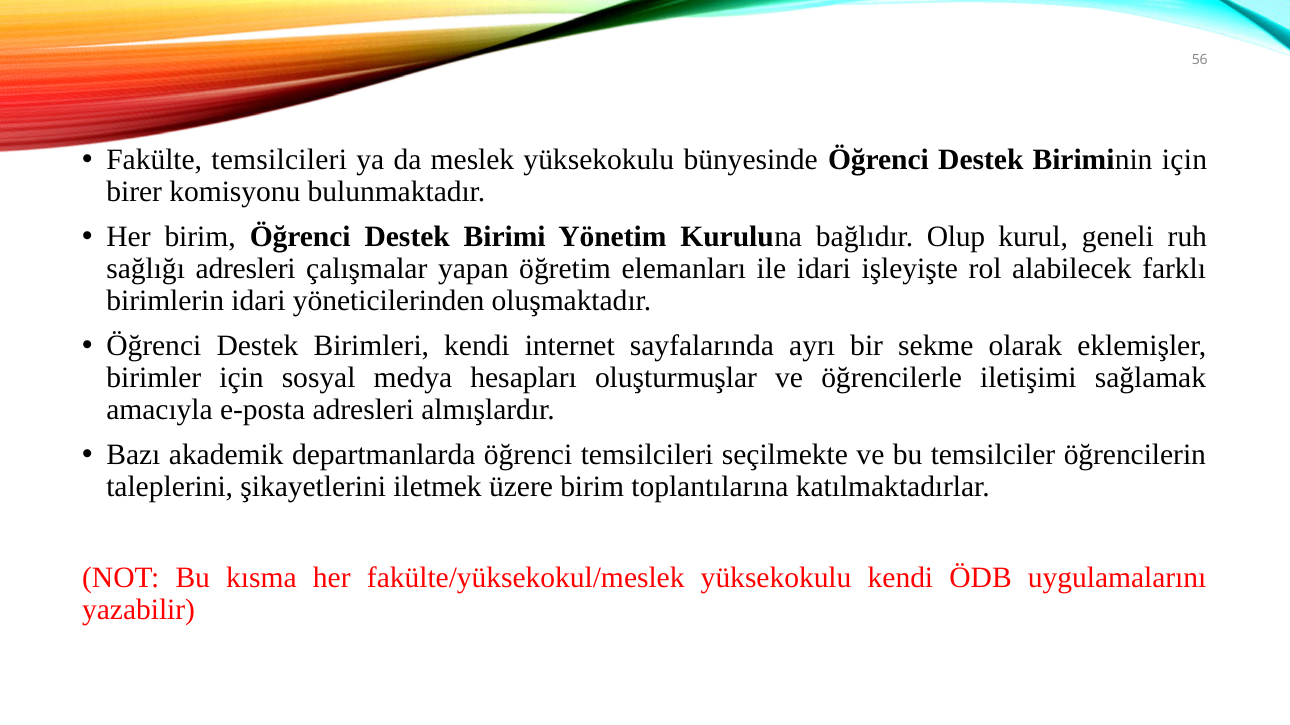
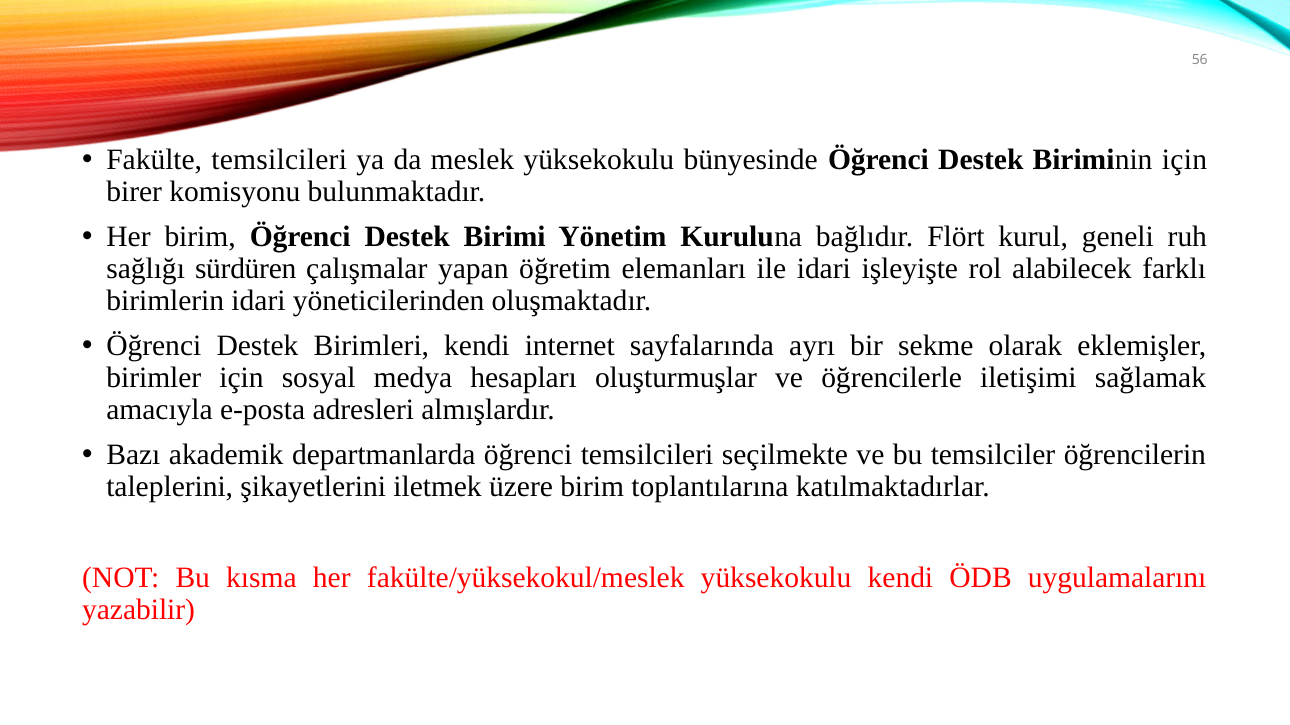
Olup: Olup -> Flört (956, 237)
sağlığı adresleri: adresleri -> sürdüren (246, 269)
